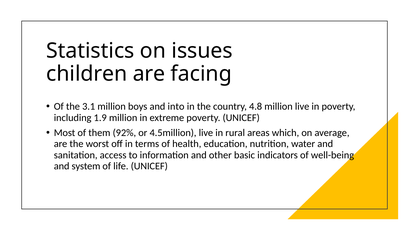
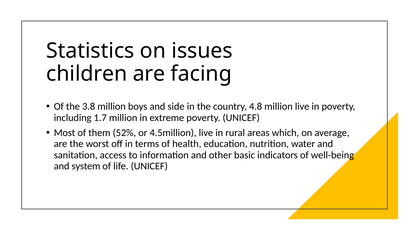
3.1: 3.1 -> 3.8 (89, 107)
into: into -> side (176, 107)
1.9: 1.9 -> 1.7 (100, 118)
92%: 92% -> 52% (124, 133)
